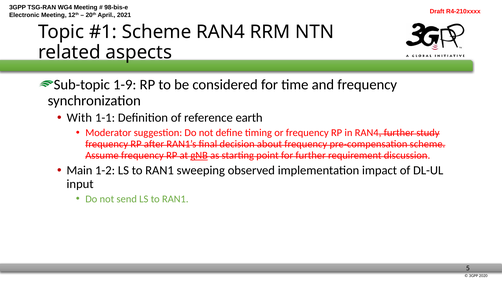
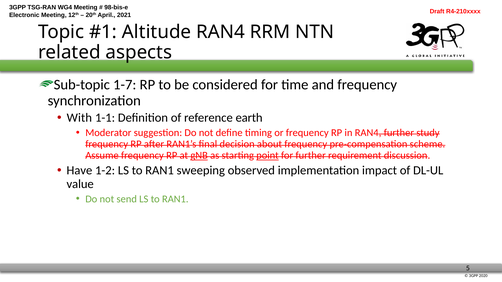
Scheme: Scheme -> Altitude (157, 32)
1-9: 1-9 -> 1-7 (125, 85)
point underline: none -> present (268, 156)
Main: Main -> Have (79, 171)
input: input -> value (80, 184)
